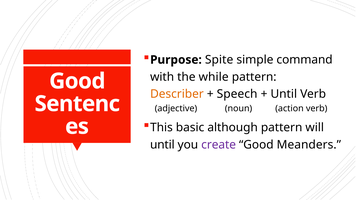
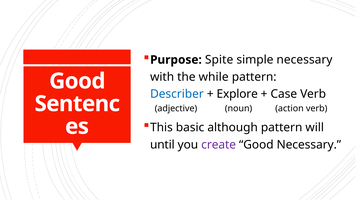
simple command: command -> necessary (304, 60)
Describer colour: orange -> blue (177, 94)
Speech: Speech -> Explore (237, 94)
Until: Until -> Case (284, 94)
Good Meanders: Meanders -> Necessary (309, 145)
